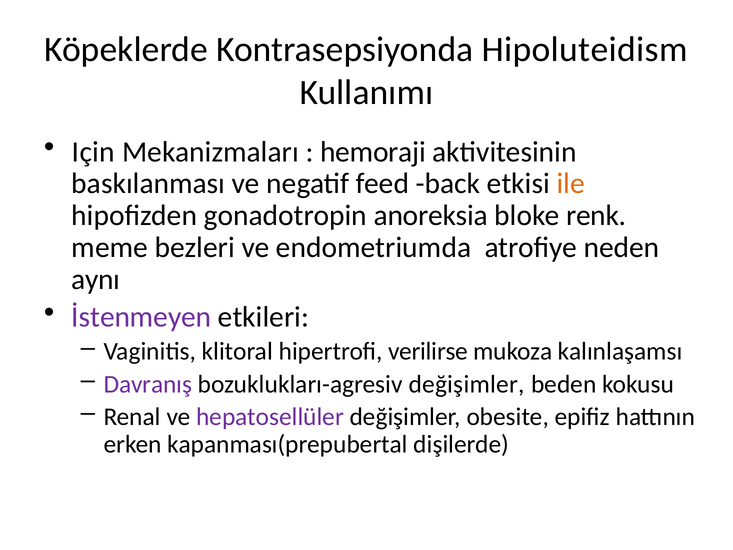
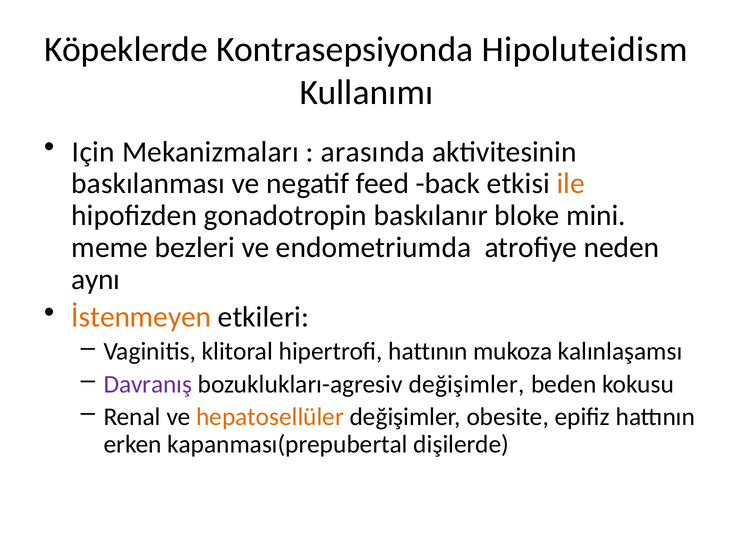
hemoraji: hemoraji -> arasında (373, 152)
anoreksia: anoreksia -> baskılanır (431, 215)
renk: renk -> mini (596, 215)
İstenmeyen colour: purple -> orange (141, 317)
hipertrofi verilirse: verilirse -> hattının (428, 351)
hepatosellüler colour: purple -> orange (270, 417)
